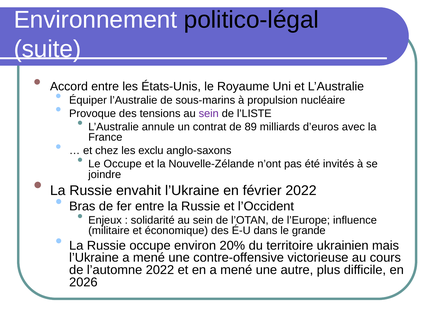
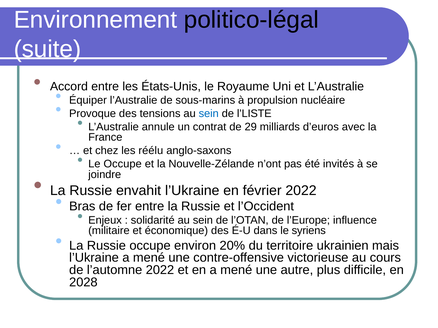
sein colour: purple -> blue (209, 114)
89: 89 -> 29 (251, 127)
exclu: exclu -> réélu (151, 151)
grande: grande -> syriens (309, 231)
2026: 2026 -> 2028 (83, 283)
